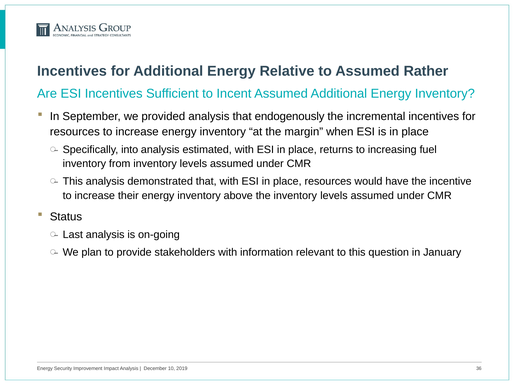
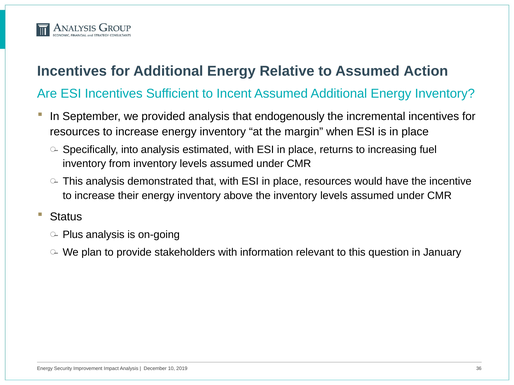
Rather: Rather -> Action (426, 71)
Last: Last -> Plus (73, 235)
